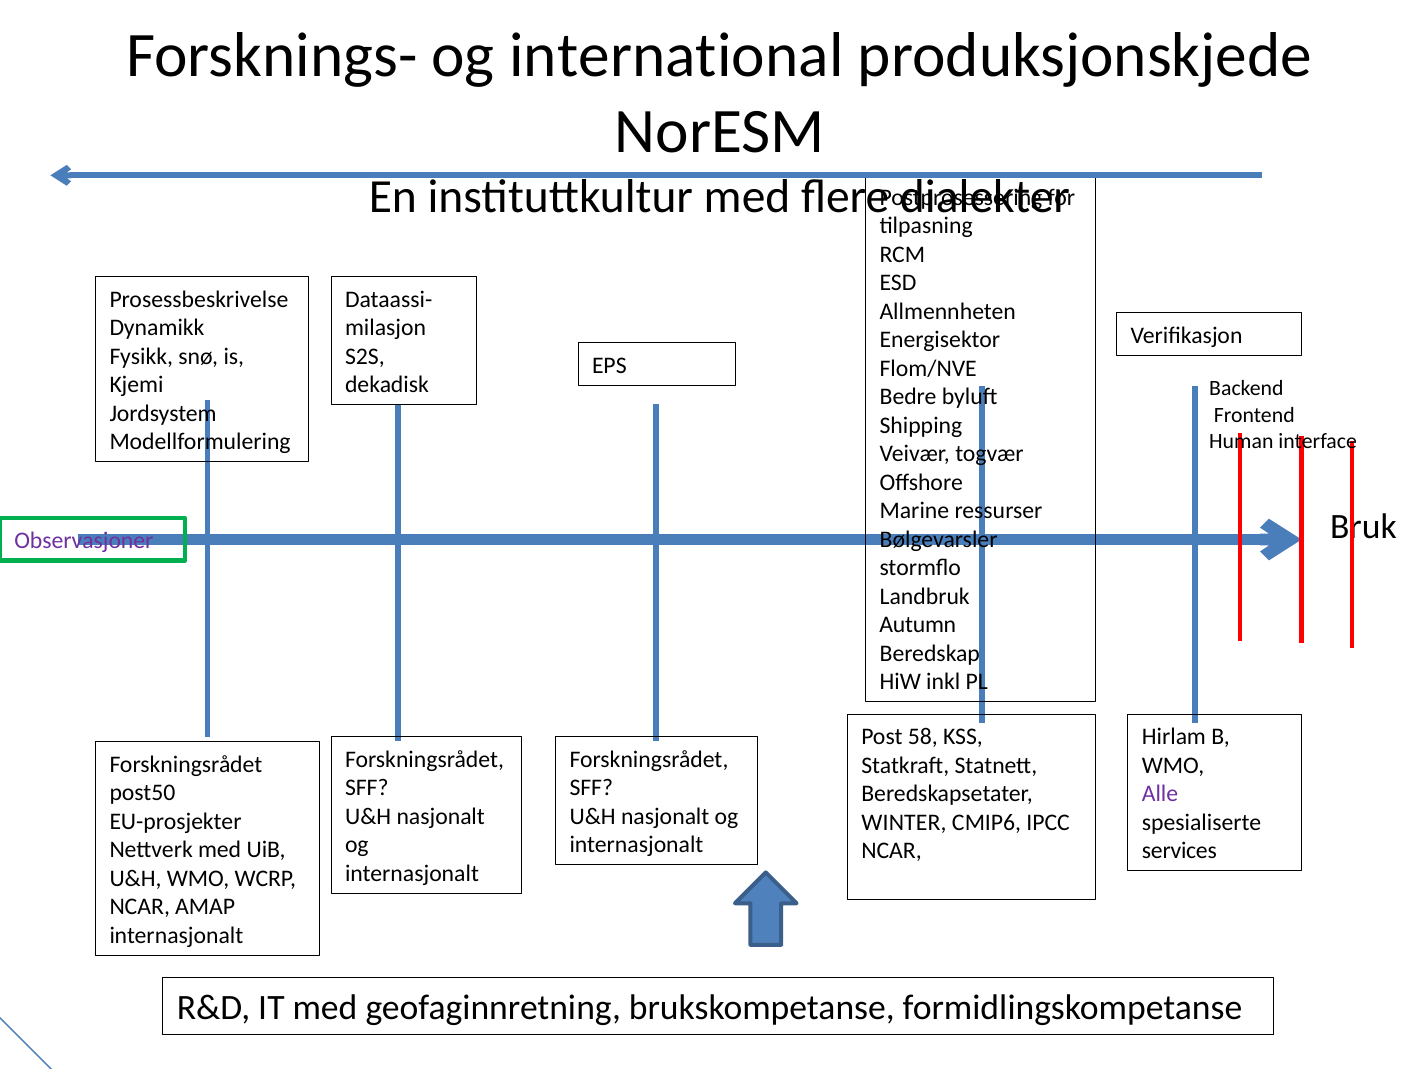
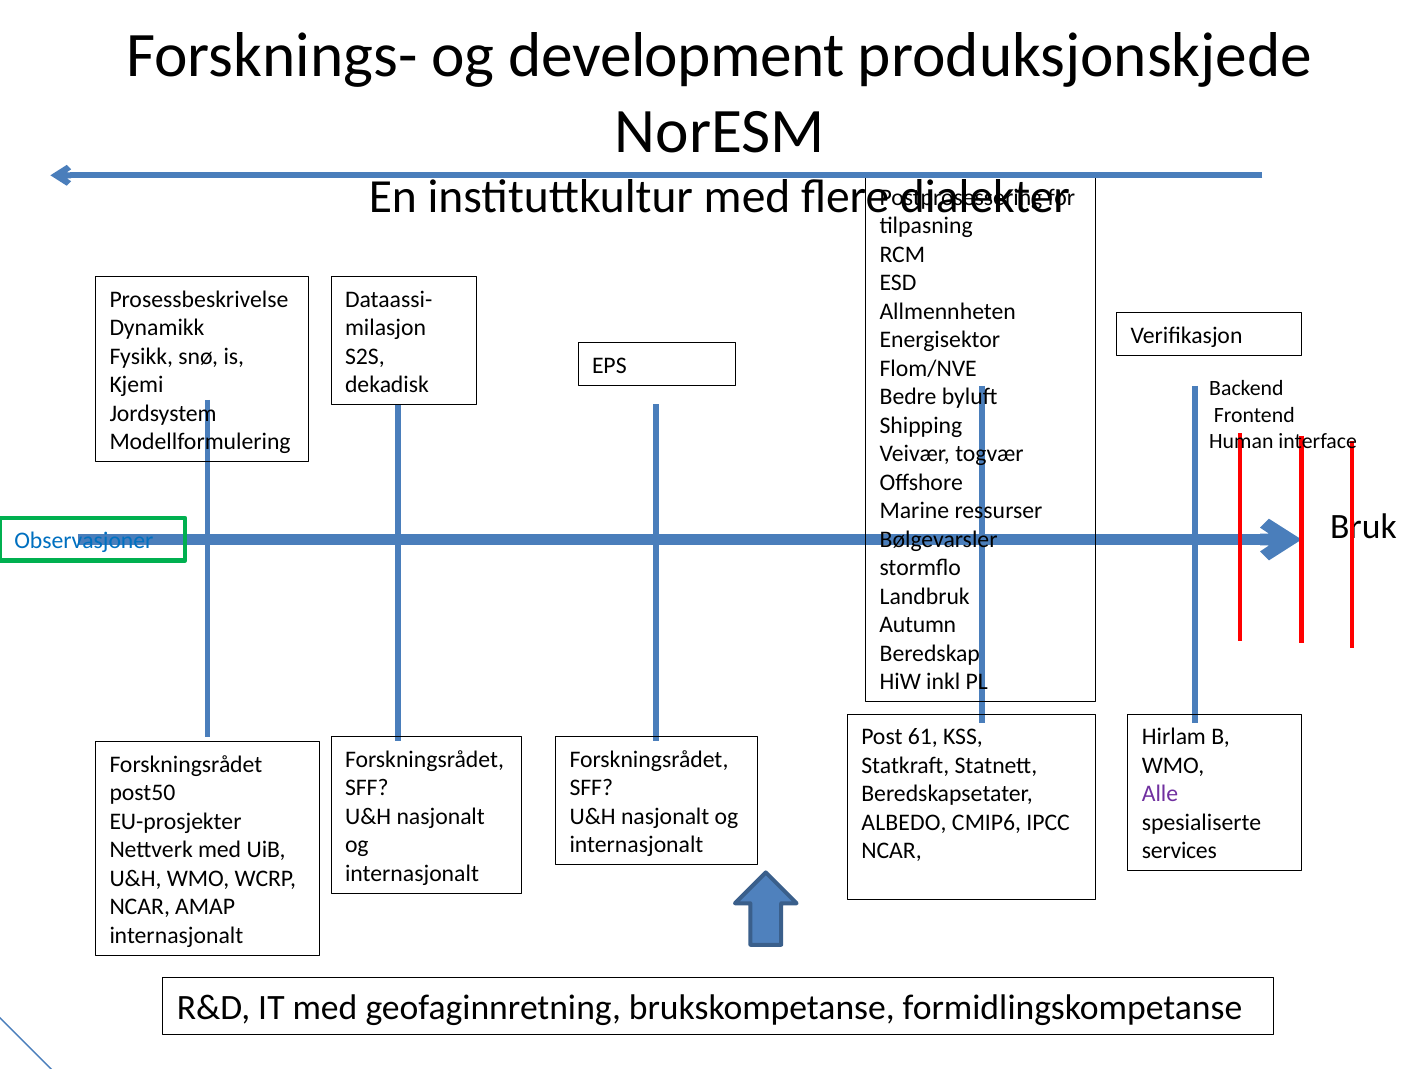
international: international -> development (677, 56)
Observasjoner colour: purple -> blue (84, 541)
58: 58 -> 61 (923, 737)
WINTER: WINTER -> ALBEDO (904, 822)
